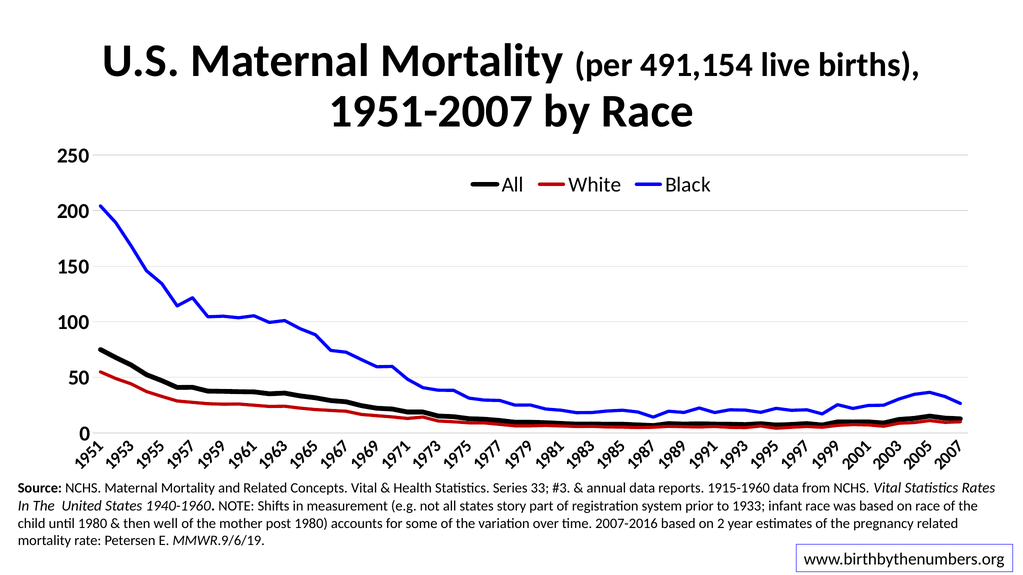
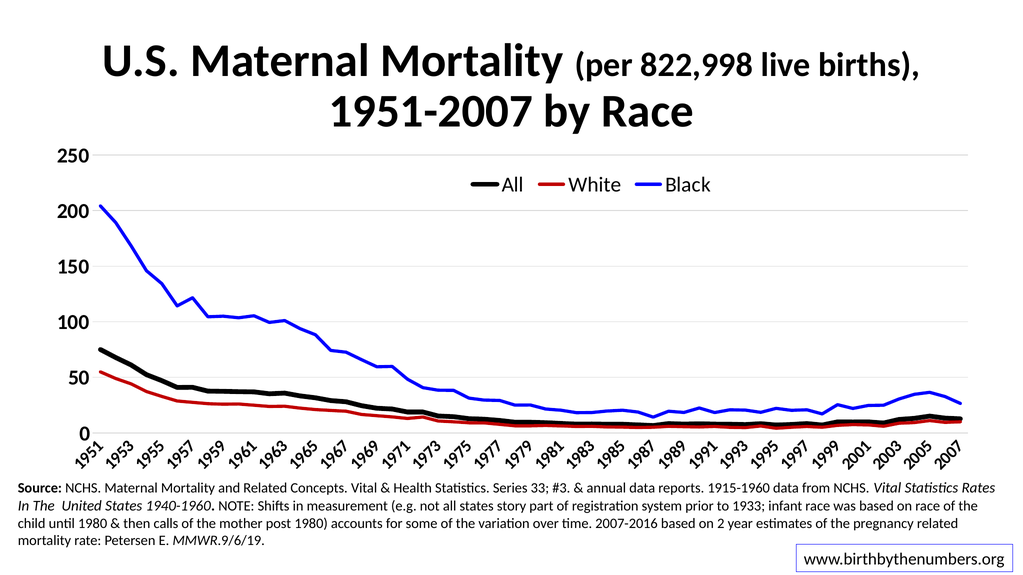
491,154: 491,154 -> 822,998 (697, 65)
well: well -> calls (166, 524)
